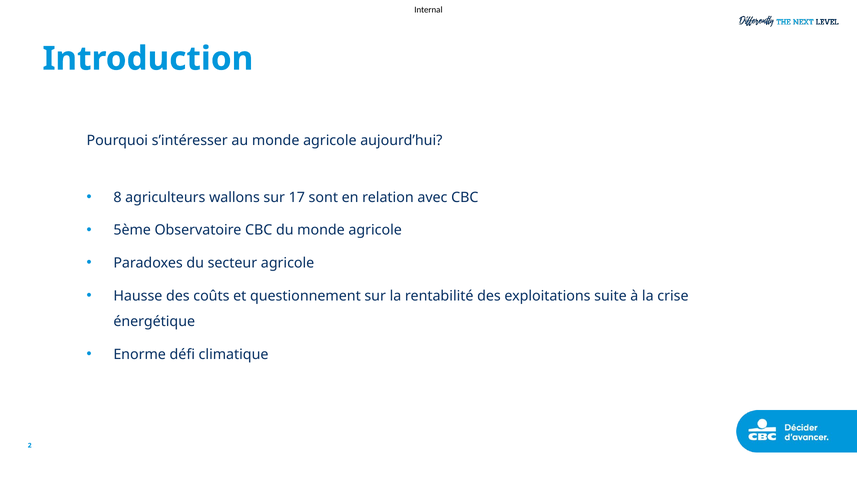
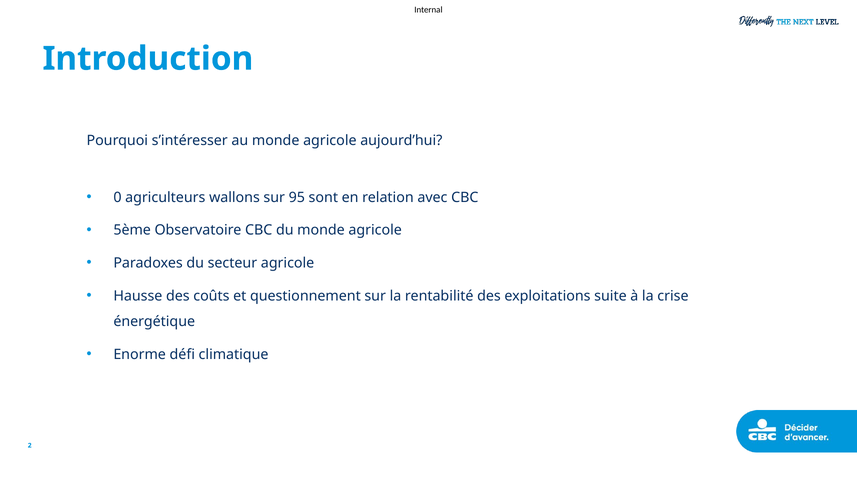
8: 8 -> 0 (117, 197)
17: 17 -> 95 (297, 197)
